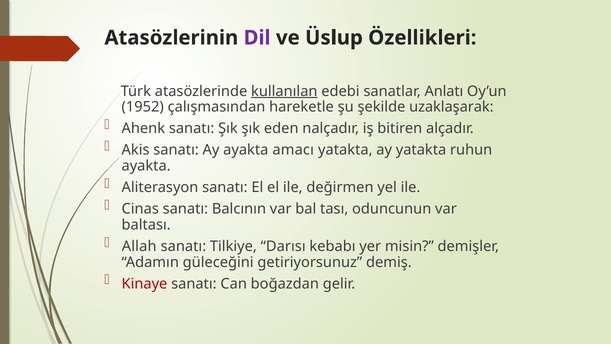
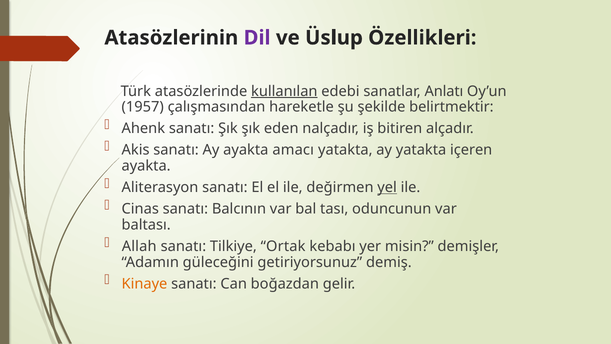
1952: 1952 -> 1957 (143, 107)
uzaklaşarak: uzaklaşarak -> belirtmektir (451, 107)
ruhun: ruhun -> içeren (471, 150)
yel underline: none -> present (387, 187)
Darısı: Darısı -> Ortak (283, 246)
Kinaye colour: red -> orange (144, 284)
